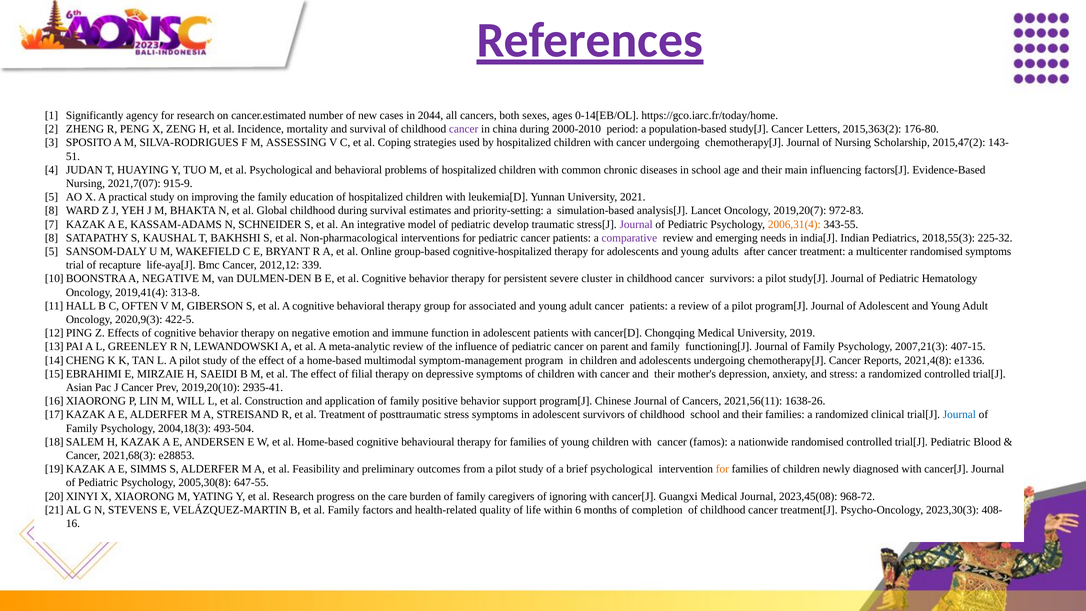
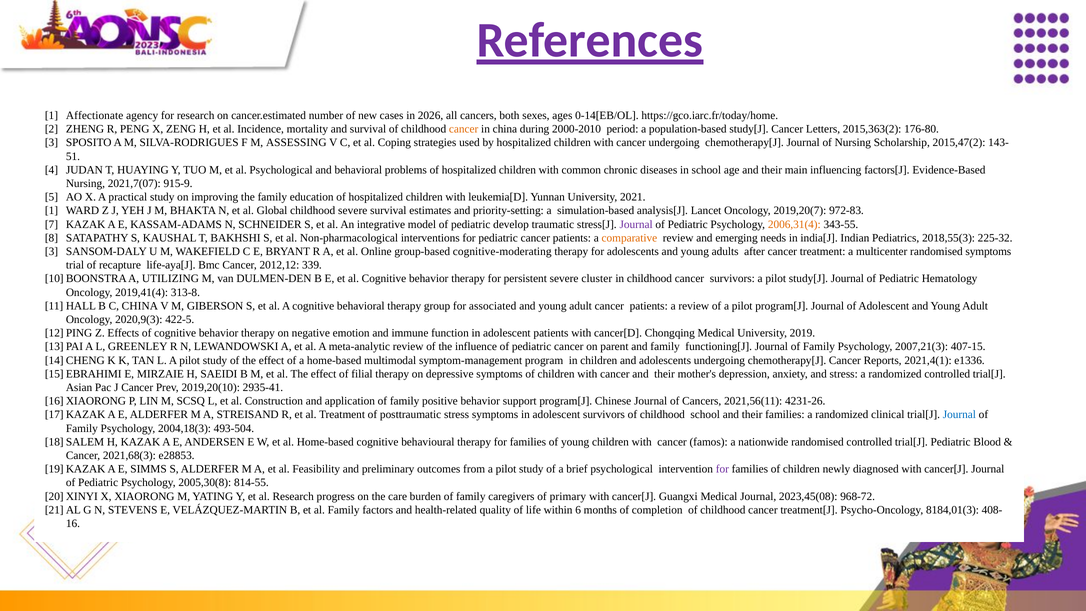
Significantly: Significantly -> Affectionate (95, 116)
2044: 2044 -> 2026 (431, 116)
cancer colour: purple -> orange (464, 129)
8: 8 -> 1 (52, 211)
childhood during: during -> severe (353, 211)
comparative colour: purple -> orange (629, 238)
5: 5 -> 3 (52, 251)
cognitive-hospitalized: cognitive-hospitalized -> cognitive-moderating (502, 251)
A NEGATIVE: NEGATIVE -> UTILIZING (170, 279)
C OFTEN: OFTEN -> CHINA (140, 306)
2021,4(8: 2021,4(8 -> 2021,4(1 (928, 360)
WILL: WILL -> SCSQ (191, 401)
1638-26: 1638-26 -> 4231-26 (805, 401)
for colour: orange -> purple (722, 469)
647-55: 647-55 -> 814-55 (251, 483)
ignoring: ignoring -> primary (568, 496)
2023,30(3: 2023,30(3 -> 8184,01(3 (952, 510)
